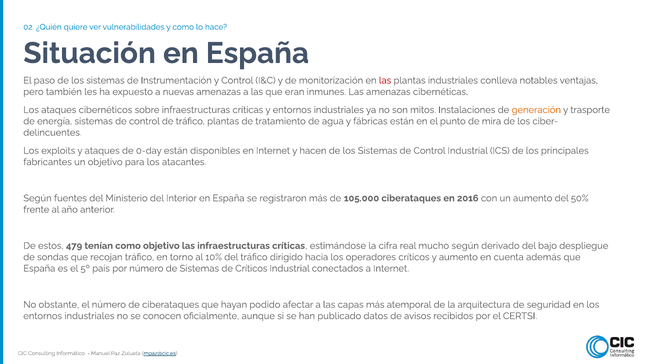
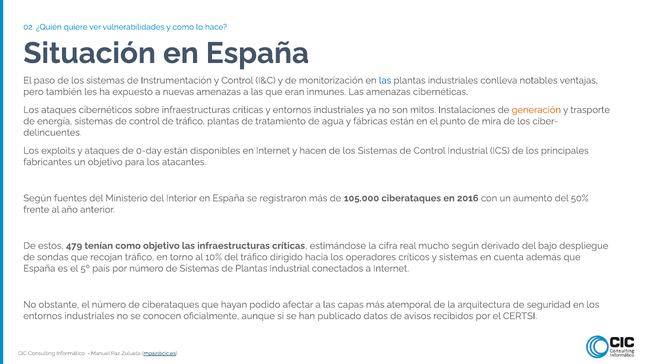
las colour: red -> blue (385, 80)
y aumento: aumento -> sistemas (458, 257)
de Críticos: Críticos -> Plantas (251, 268)
